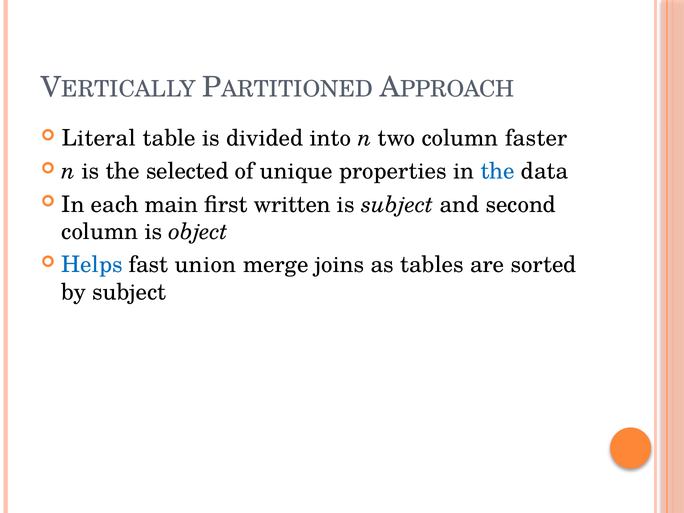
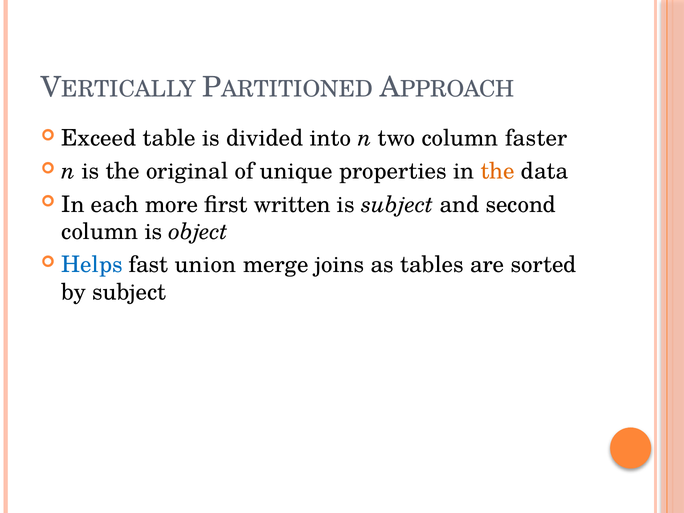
Literal: Literal -> Exceed (99, 138)
selected: selected -> original (187, 171)
the colour: blue -> orange (498, 171)
main: main -> more (172, 204)
